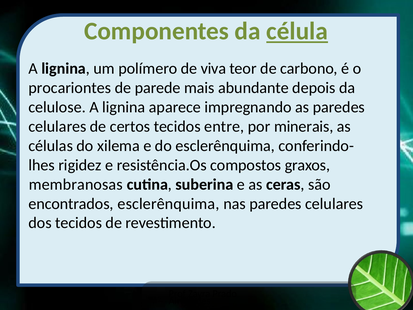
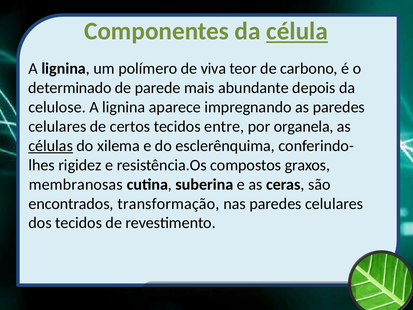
procariontes: procariontes -> determinado (70, 88)
minerais: minerais -> organela (304, 126)
células underline: none -> present (51, 146)
encontrados esclerênquima: esclerênquima -> transformação (169, 204)
